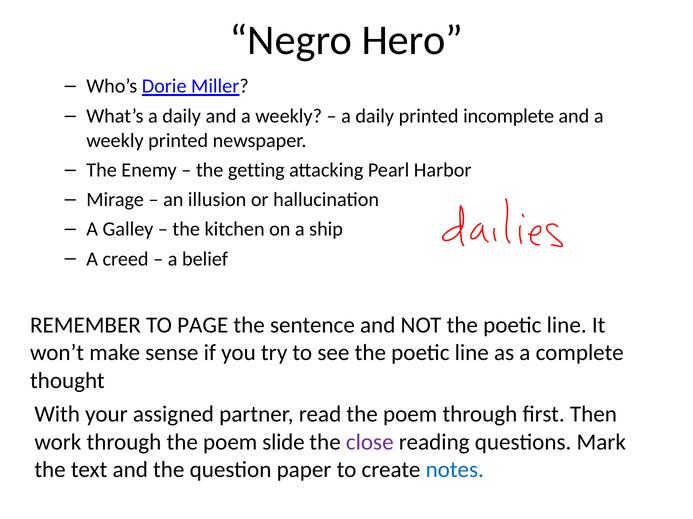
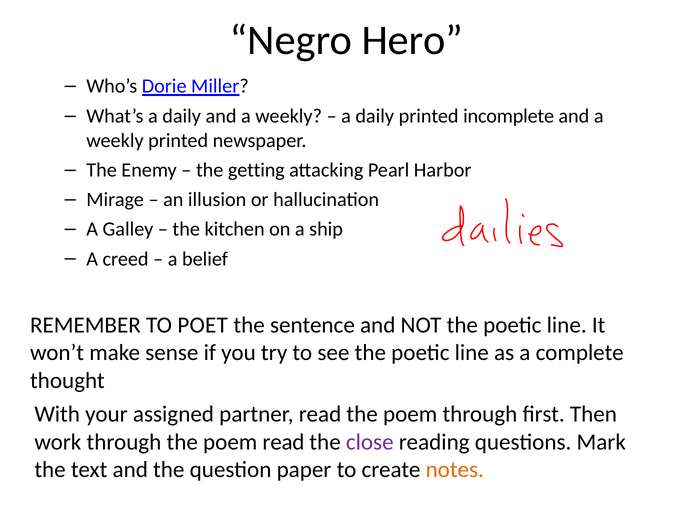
PAGE: PAGE -> POET (203, 326)
poem slide: slide -> read (283, 443)
notes colour: blue -> orange (455, 470)
